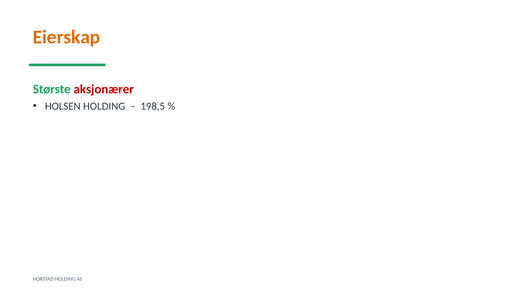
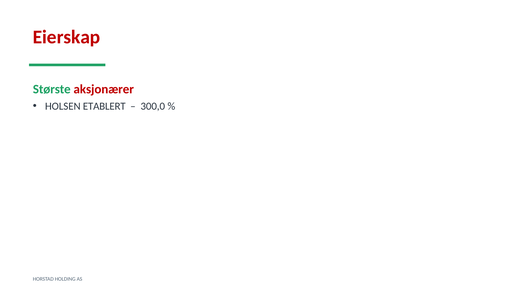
Eierskap colour: orange -> red (67, 37)
HOLSEN HOLDING: HOLDING -> ETABLERT (104, 106)
198,5: 198,5 -> 300,0 (153, 106)
